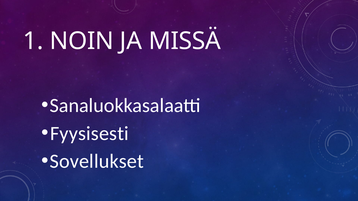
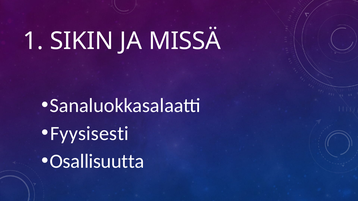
NOIN: NOIN -> SIKIN (82, 41)
Sovellukset: Sovellukset -> Osallisuutta (97, 162)
